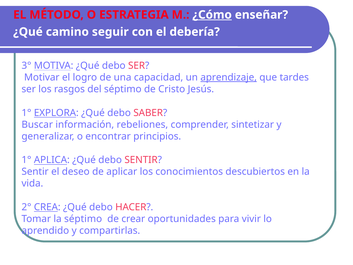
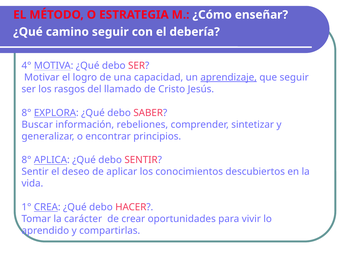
¿Cómo underline: present -> none (212, 15)
3°: 3° -> 4° (26, 66)
que tardes: tardes -> seguir (294, 77)
del séptimo: séptimo -> llamado (123, 89)
1°: 1° -> 8° (26, 113)
1°: 1° -> 8° (26, 160)
2°: 2° -> 1° (26, 207)
la séptimo: séptimo -> carácter (83, 219)
